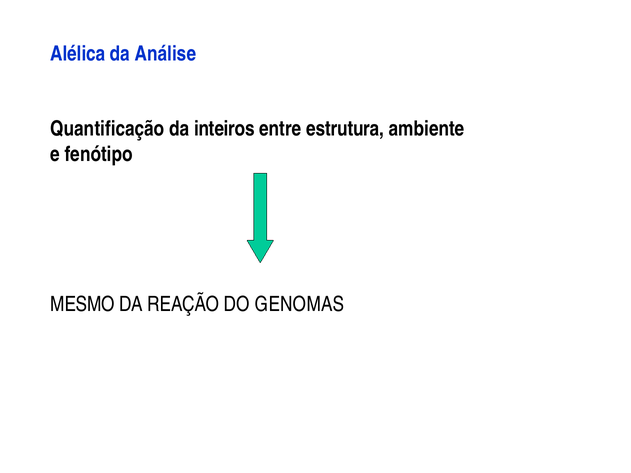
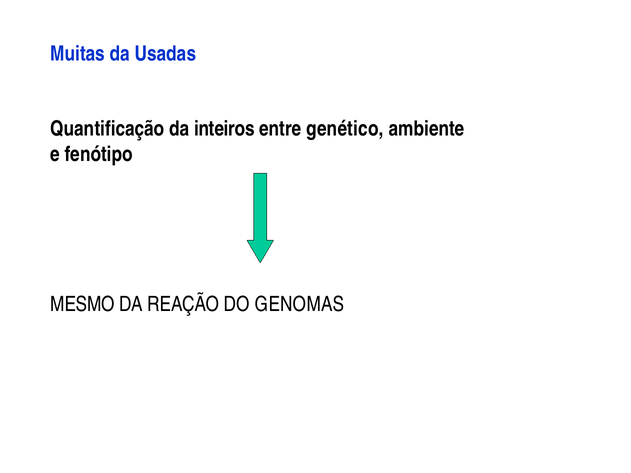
Alélica: Alélica -> Muitas (78, 54)
Análise: Análise -> Usadas (165, 54)
estrutura: estrutura -> genético (345, 129)
